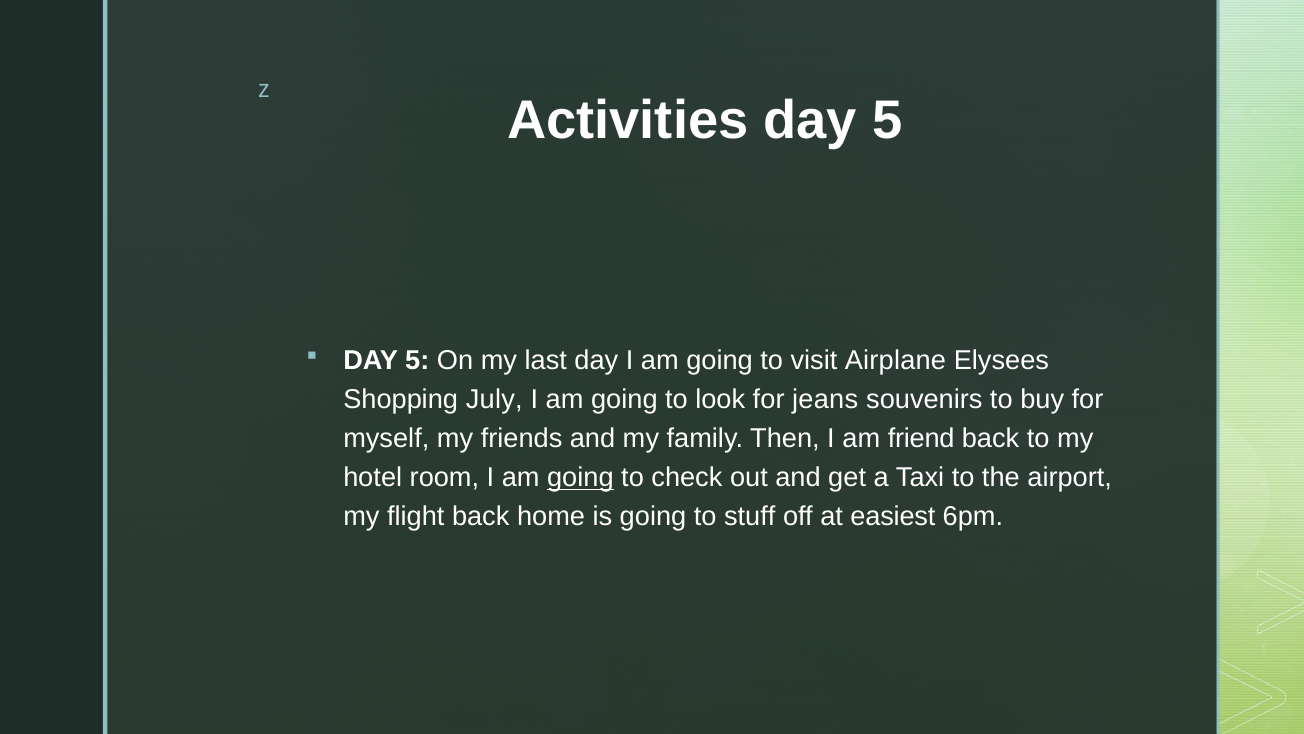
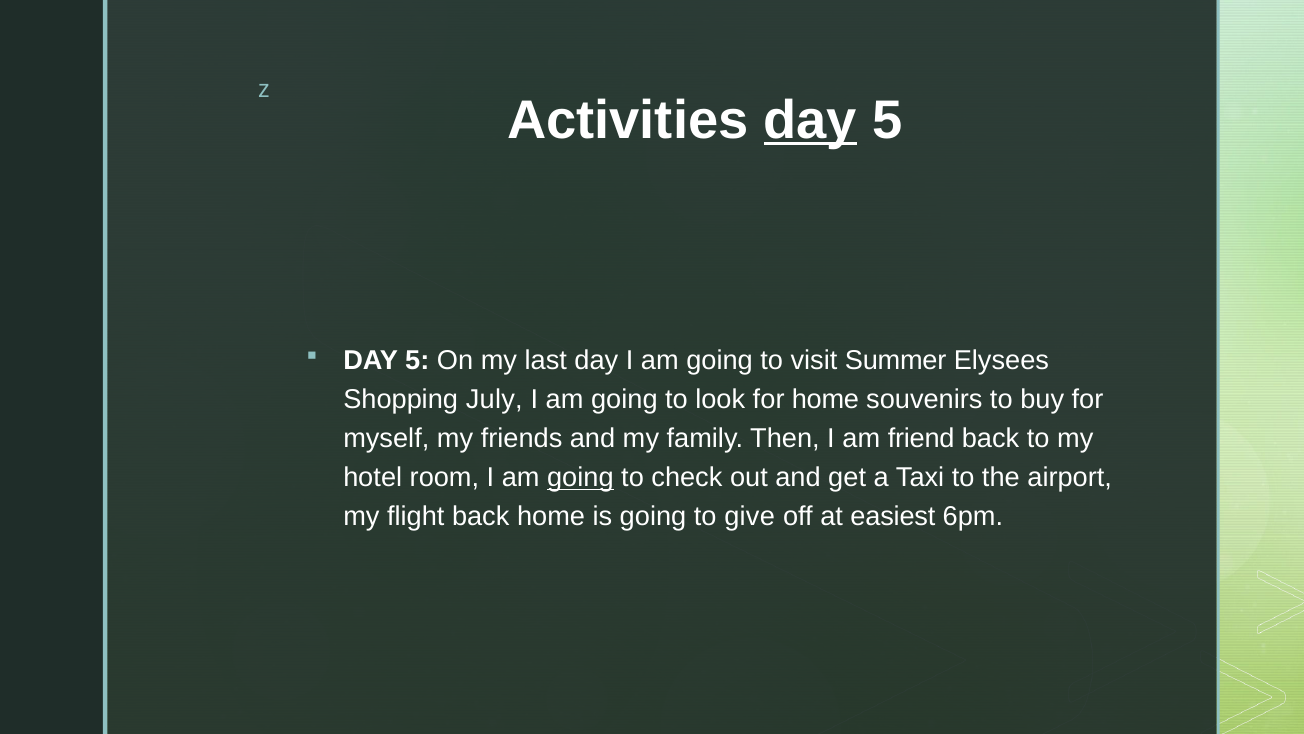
day underline: none -> present (810, 120)
Airplane: Airplane -> Summer (896, 360)
for jeans: jeans -> home (825, 399)
stuff: stuff -> give (750, 517)
